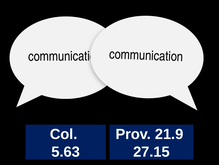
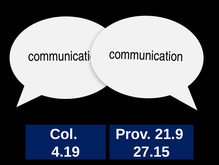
5.63: 5.63 -> 4.19 (66, 151)
